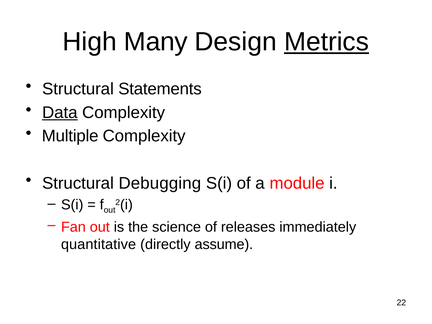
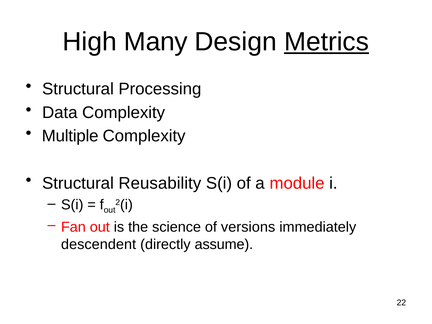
Statements: Statements -> Processing (160, 89)
Data underline: present -> none (60, 113)
Debugging: Debugging -> Reusability (160, 183)
releases: releases -> versions (248, 227)
quantitative: quantitative -> descendent (99, 244)
